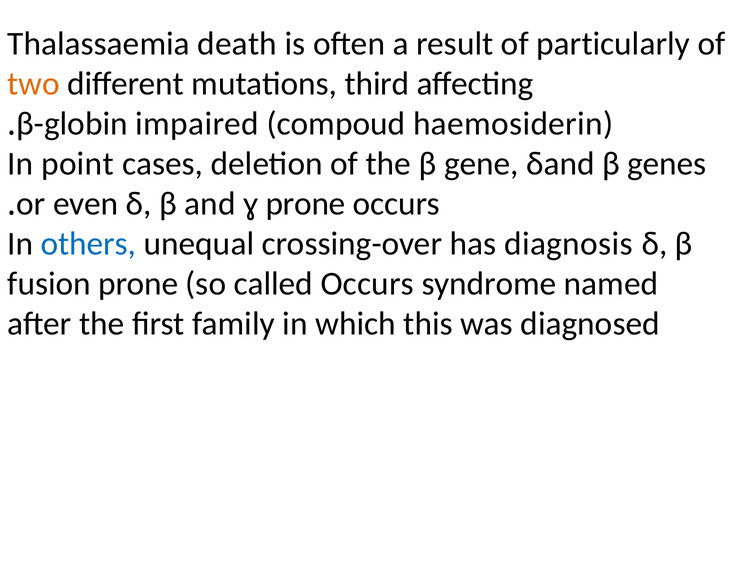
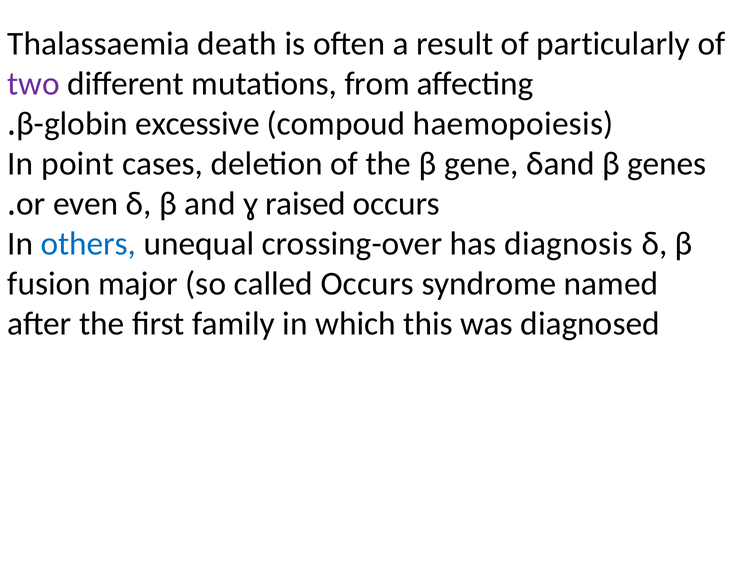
two colour: orange -> purple (34, 84)
third: third -> from (377, 84)
impaired: impaired -> excessive (197, 124)
haemosiderin: haemosiderin -> haemopoiesis (513, 124)
ɣ prone: prone -> raised (306, 204)
fusion prone: prone -> major (138, 284)
